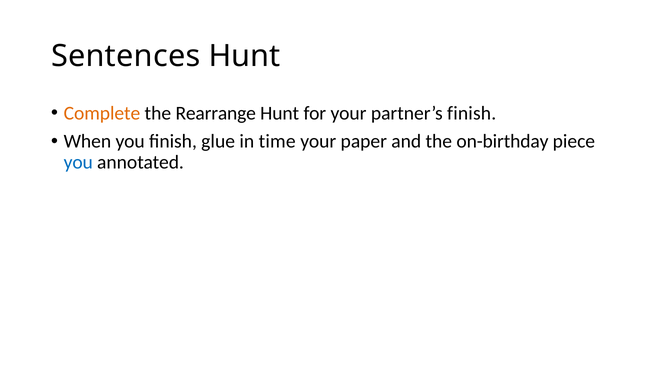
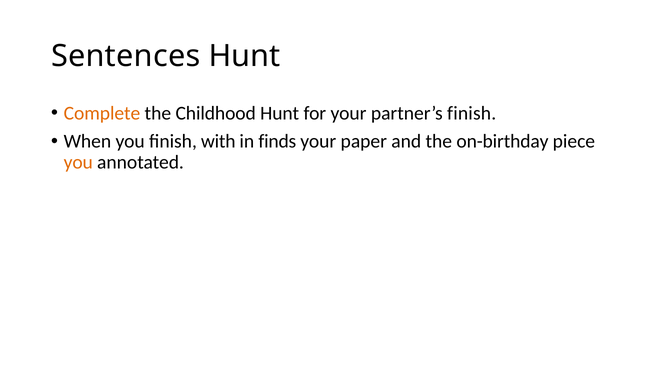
Rearrange: Rearrange -> Childhood (216, 113)
glue: glue -> with (218, 141)
time: time -> finds (277, 141)
you colour: blue -> orange (78, 162)
